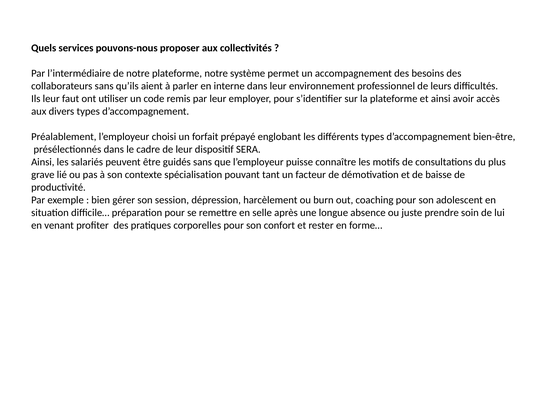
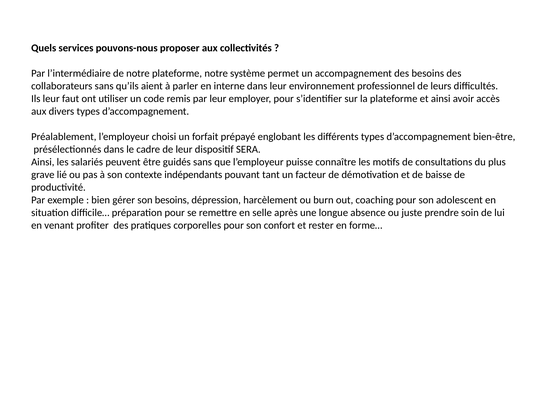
spécialisation: spécialisation -> indépendants (193, 175)
son session: session -> besoins (172, 200)
